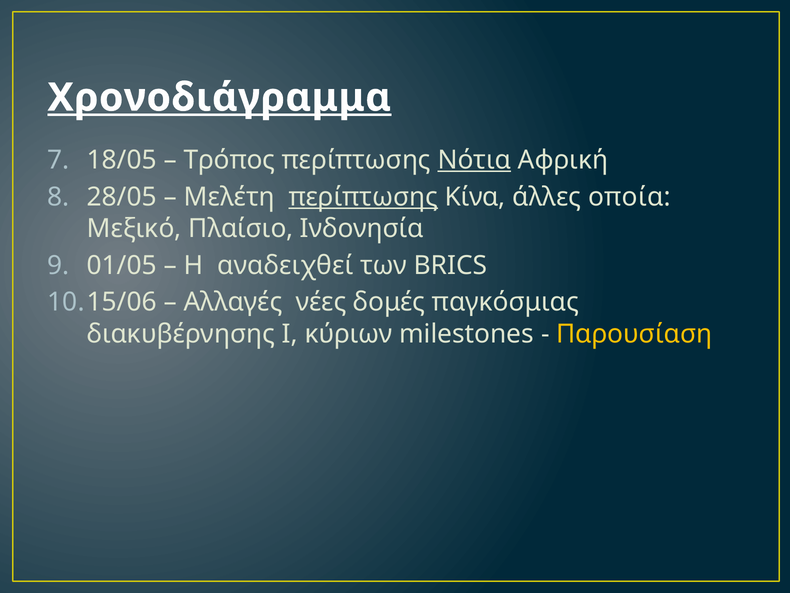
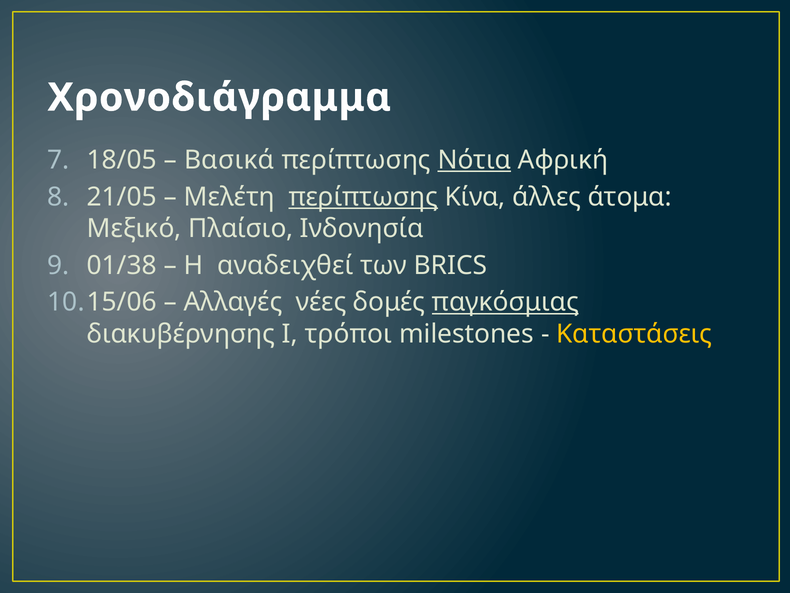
Χρονοδιάγραμμα underline: present -> none (219, 98)
Τρόπος: Τρόπος -> Βασικά (229, 160)
28/05: 28/05 -> 21/05 (122, 197)
οποία: οποία -> άτομα (630, 197)
01/05: 01/05 -> 01/38 (122, 265)
παγκόσμιας underline: none -> present (505, 302)
κύριων: κύριων -> τρόποι (348, 334)
Παρουσίαση: Παρουσίαση -> Καταστάσεις (634, 334)
